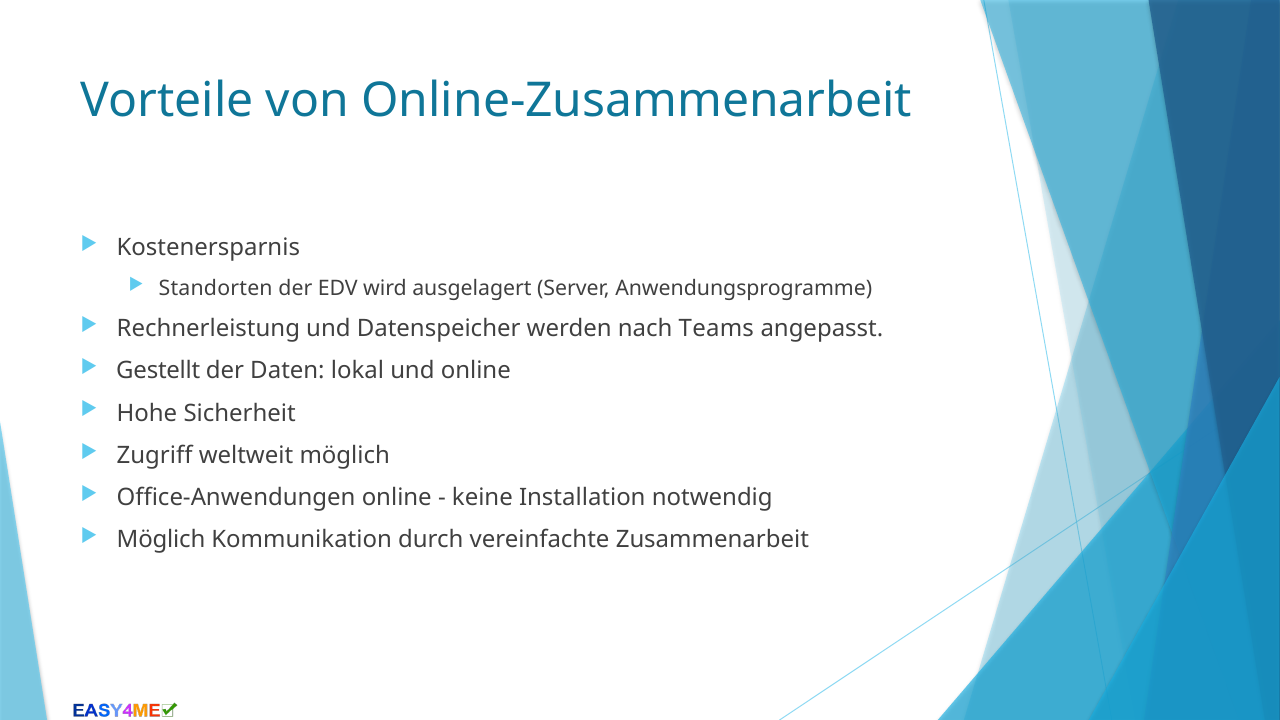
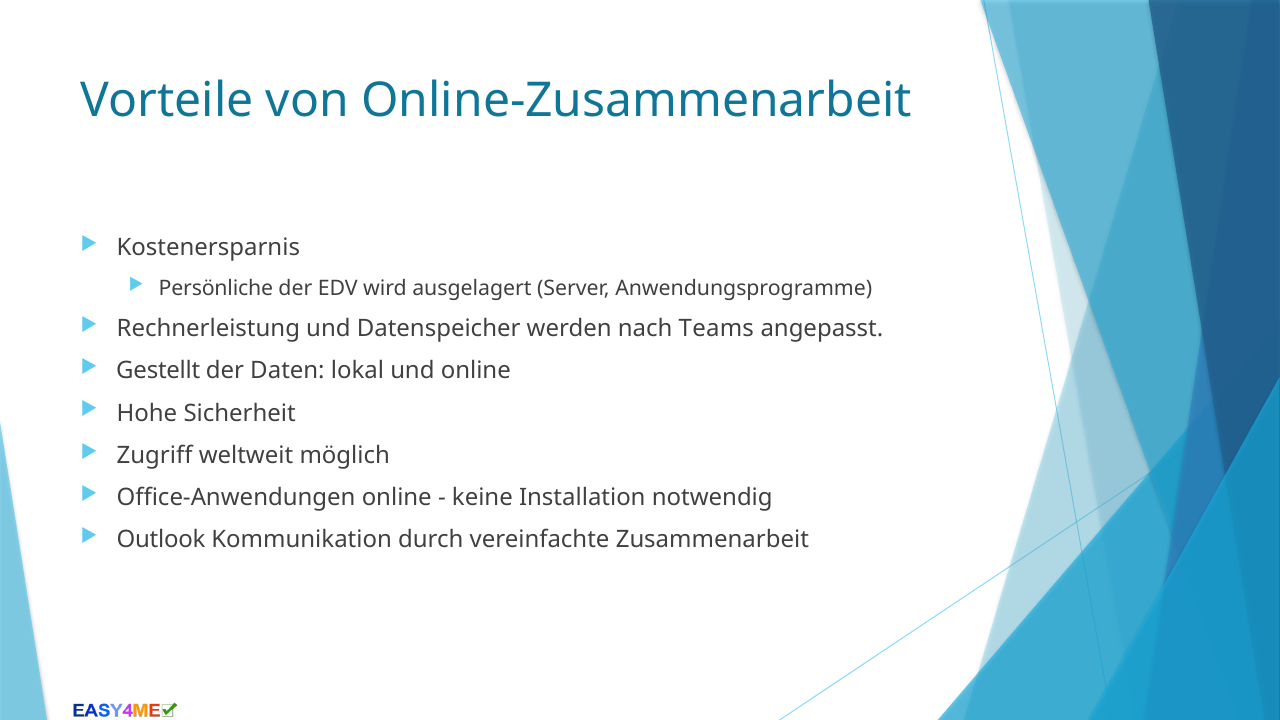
Standorten: Standorten -> Persönliche (216, 288)
Möglich: Möglich -> Outlook (161, 540)
